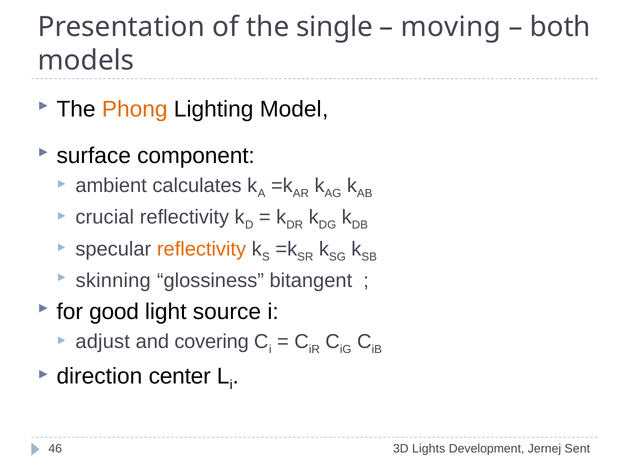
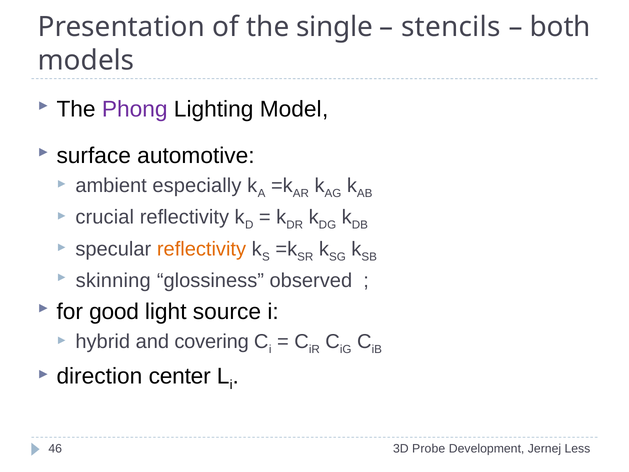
moving: moving -> stencils (451, 27)
Phong colour: orange -> purple (135, 109)
component: component -> automotive (196, 155)
calculates: calculates -> especially (197, 185)
bitangent: bitangent -> observed (311, 281)
adjust: adjust -> hybrid (103, 341)
Lights: Lights -> Probe (429, 449)
Sent: Sent -> Less (577, 449)
